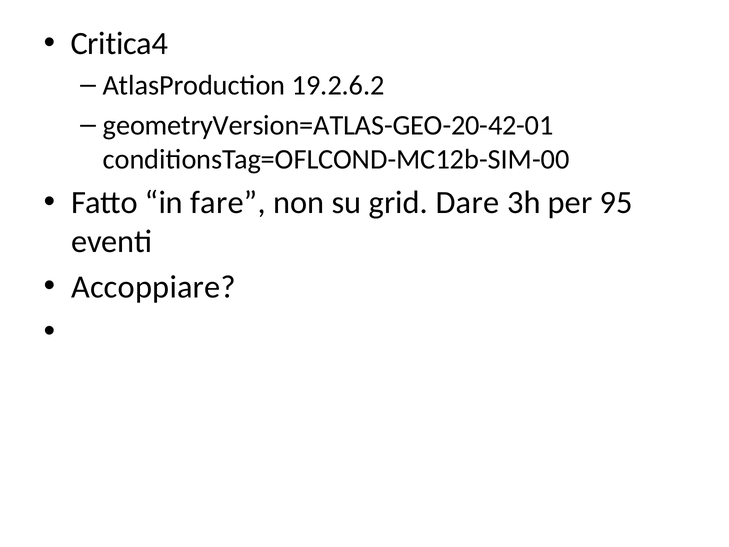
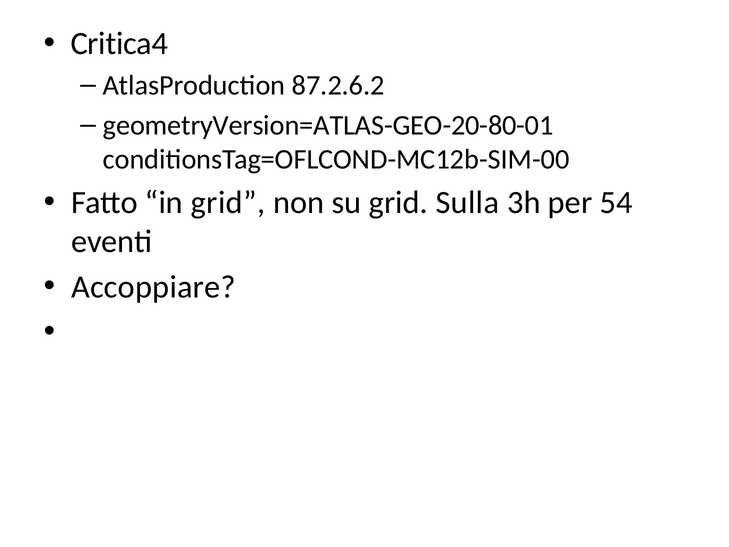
19.2.6.2: 19.2.6.2 -> 87.2.6.2 (338, 85)
geometryVersion=ATLAS-GEO-20-42-01: geometryVersion=ATLAS-GEO-20-42-01 -> geometryVersion=ATLAS-GEO-20-80-01 (328, 125)
in fare: fare -> grid (228, 202)
Dare: Dare -> Sulla (467, 202)
95: 95 -> 54 (616, 202)
